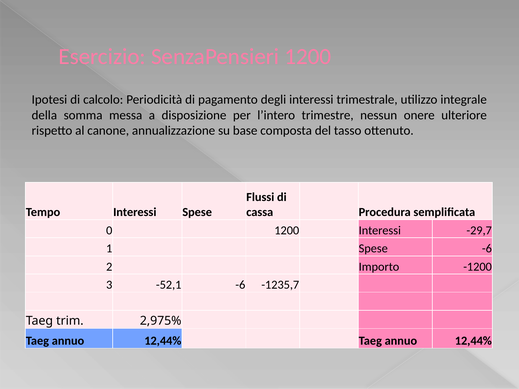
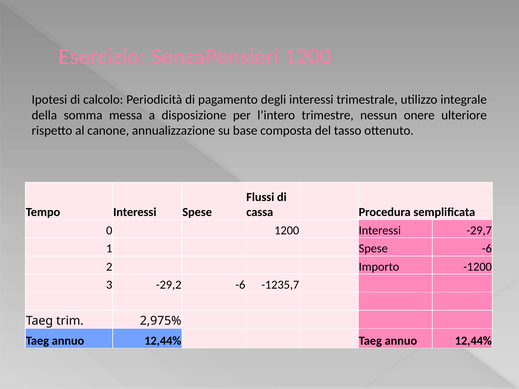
-52,1: -52,1 -> -29,2 (169, 285)
